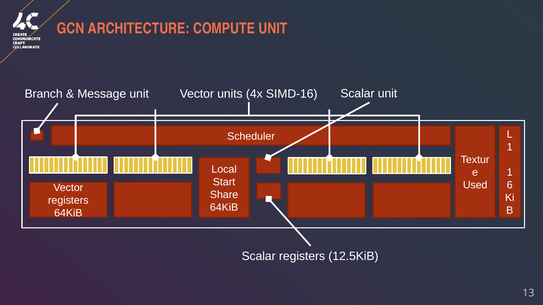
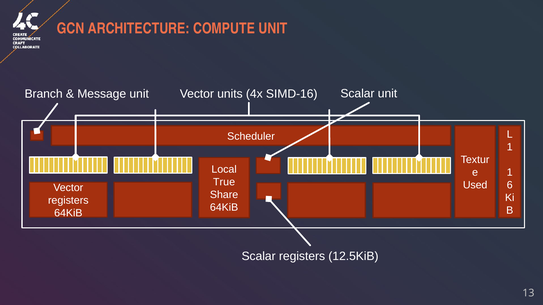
Start: Start -> True (224, 182)
